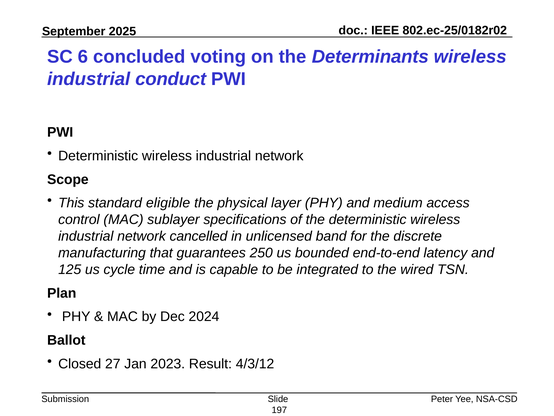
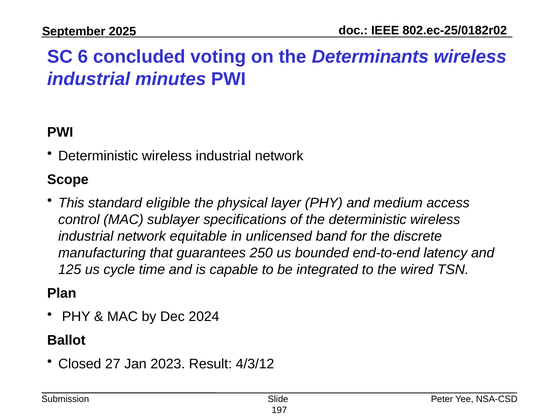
conduct: conduct -> minutes (171, 79)
cancelled: cancelled -> equitable (198, 236)
